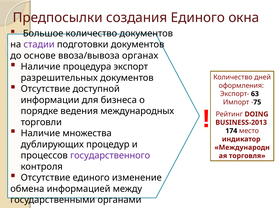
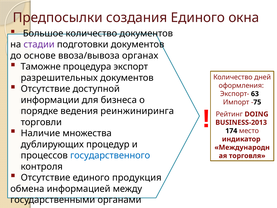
Наличие: Наличие -> Таможне (41, 67)
международных: международных -> реинжиниринга (137, 111)
государственного colour: purple -> blue (110, 155)
изменение: изменение -> продукция (137, 177)
